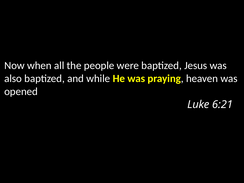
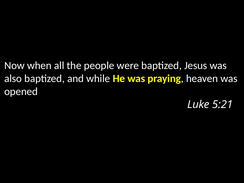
6:21: 6:21 -> 5:21 (222, 105)
